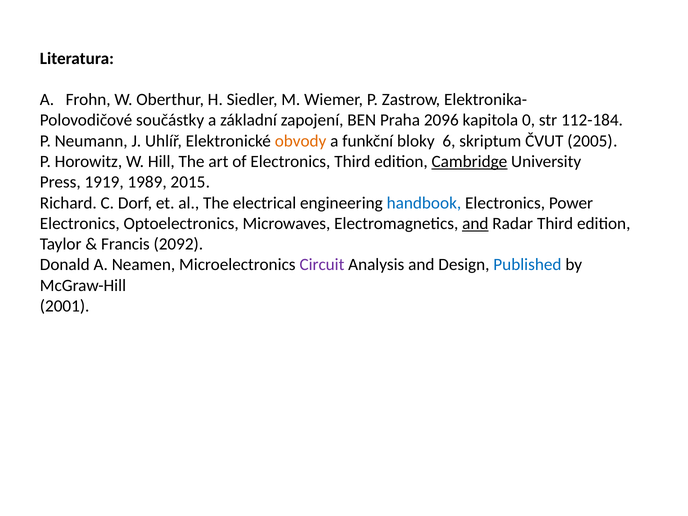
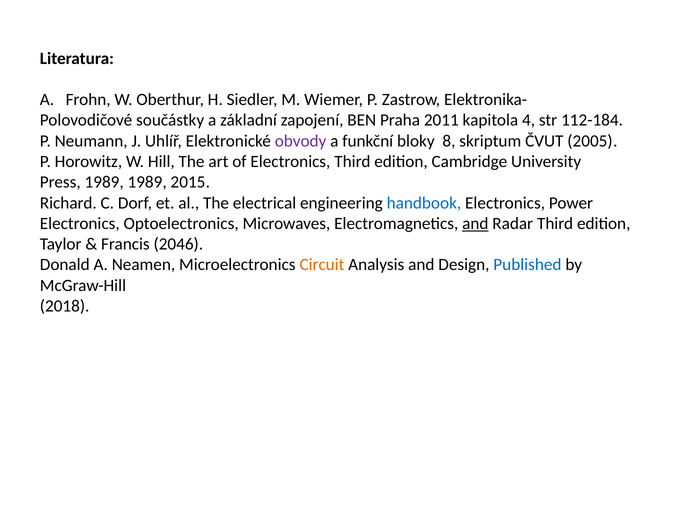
2096: 2096 -> 2011 (441, 120)
0: 0 -> 4 (529, 120)
obvody colour: orange -> purple (301, 141)
6: 6 -> 8 (449, 141)
Cambridge underline: present -> none (469, 162)
Press 1919: 1919 -> 1989 (104, 182)
2092: 2092 -> 2046 (178, 244)
Circuit colour: purple -> orange (322, 265)
2001: 2001 -> 2018 (65, 306)
